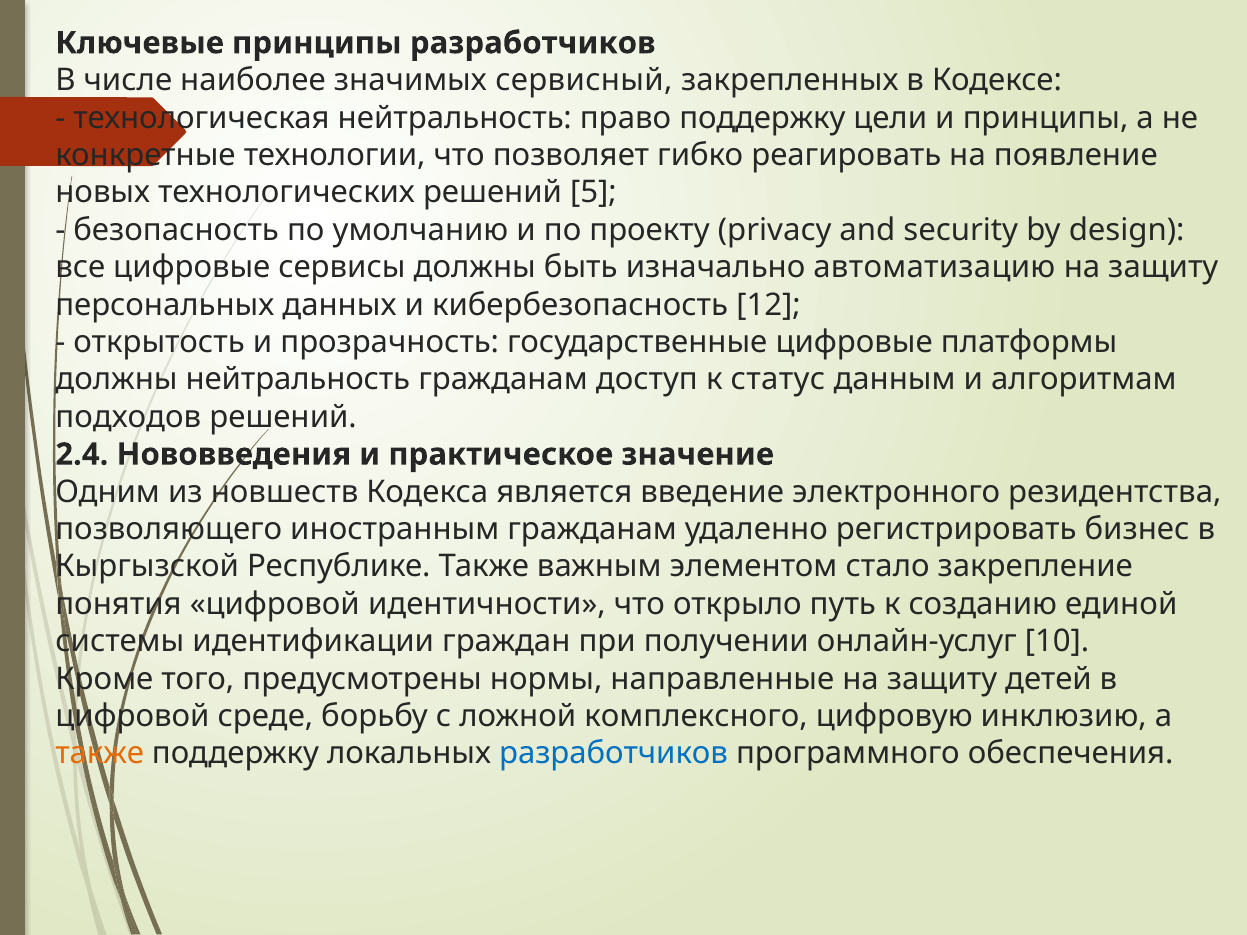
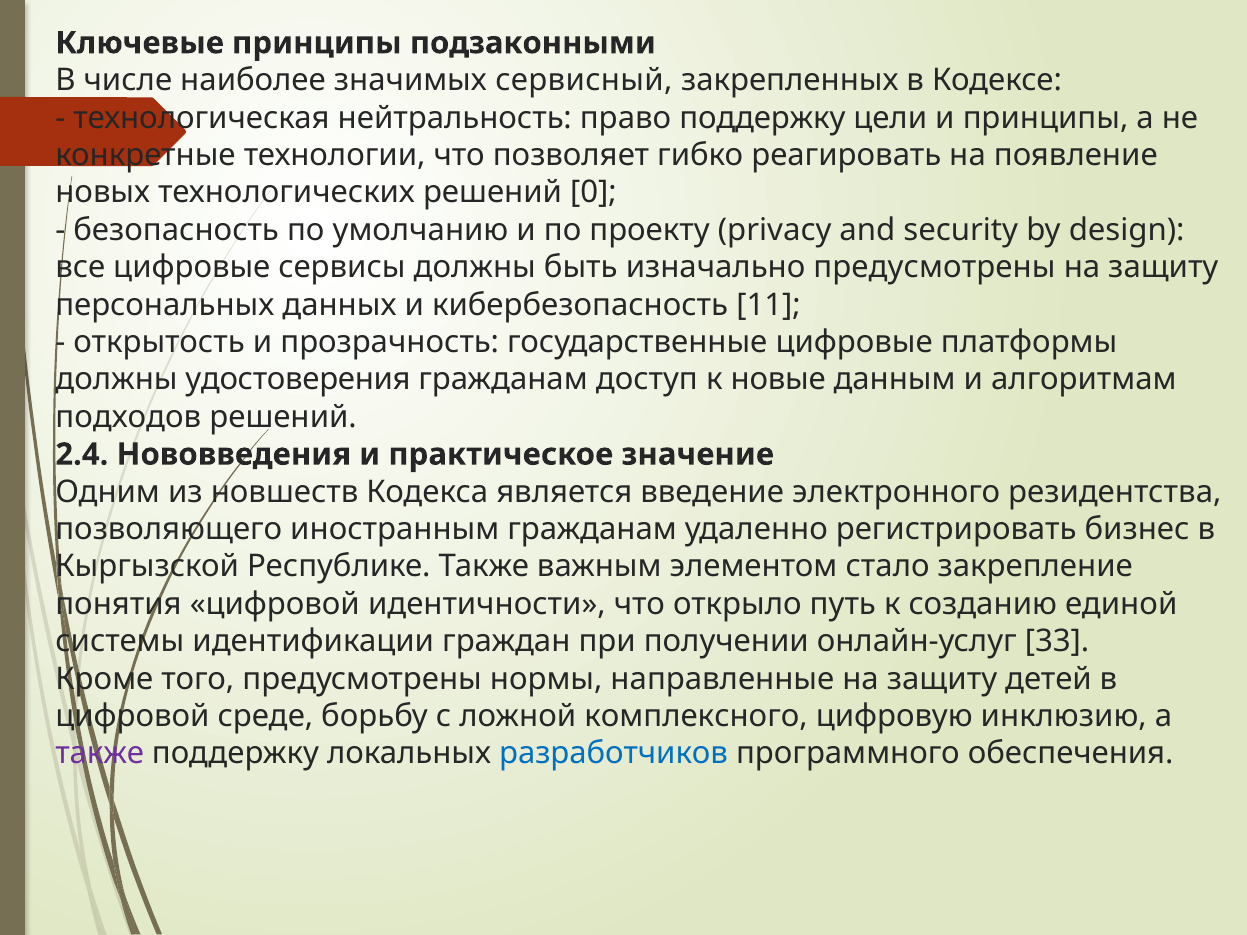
принципы разработчиков: разработчиков -> подзаконными (533, 43)
5: 5 -> 0 (593, 193)
изначально автоматизацию: автоматизацию -> предусмотрены (934, 267)
12: 12 -> 11 (769, 305)
должны нейтральность: нейтральность -> удостоверения (298, 380)
статус: статус -> новые (778, 380)
10: 10 -> 33 (1057, 642)
также colour: orange -> purple (100, 754)
